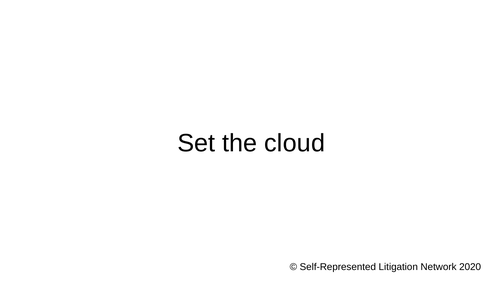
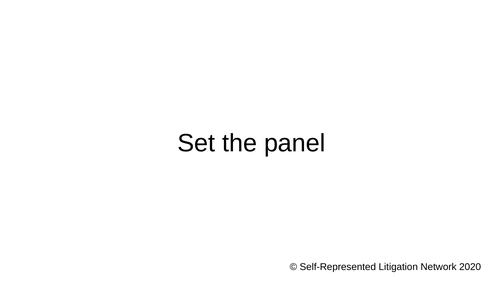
cloud: cloud -> panel (295, 143)
